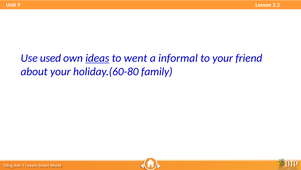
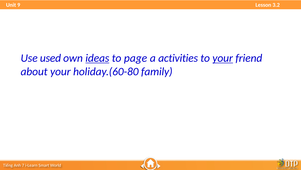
went: went -> page (136, 58)
informal: informal -> activities (178, 58)
your underline: none -> present (223, 58)
